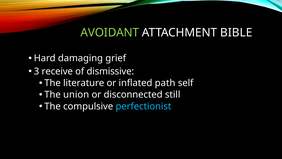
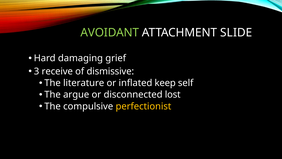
BIBLE: BIBLE -> SLIDE (236, 33)
path: path -> keep (165, 83)
union: union -> argue (76, 94)
still: still -> lost (173, 94)
perfectionist colour: light blue -> yellow (143, 106)
